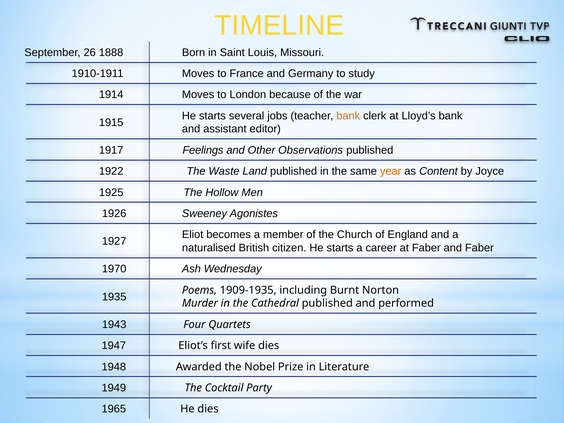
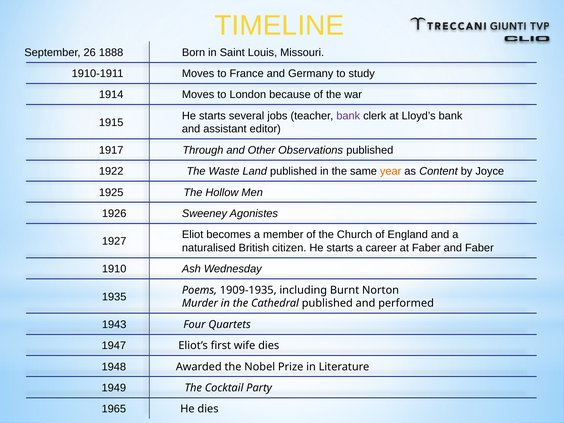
bank colour: orange -> purple (348, 116)
Feelings: Feelings -> Through (203, 150)
1970: 1970 -> 1910 (114, 269)
